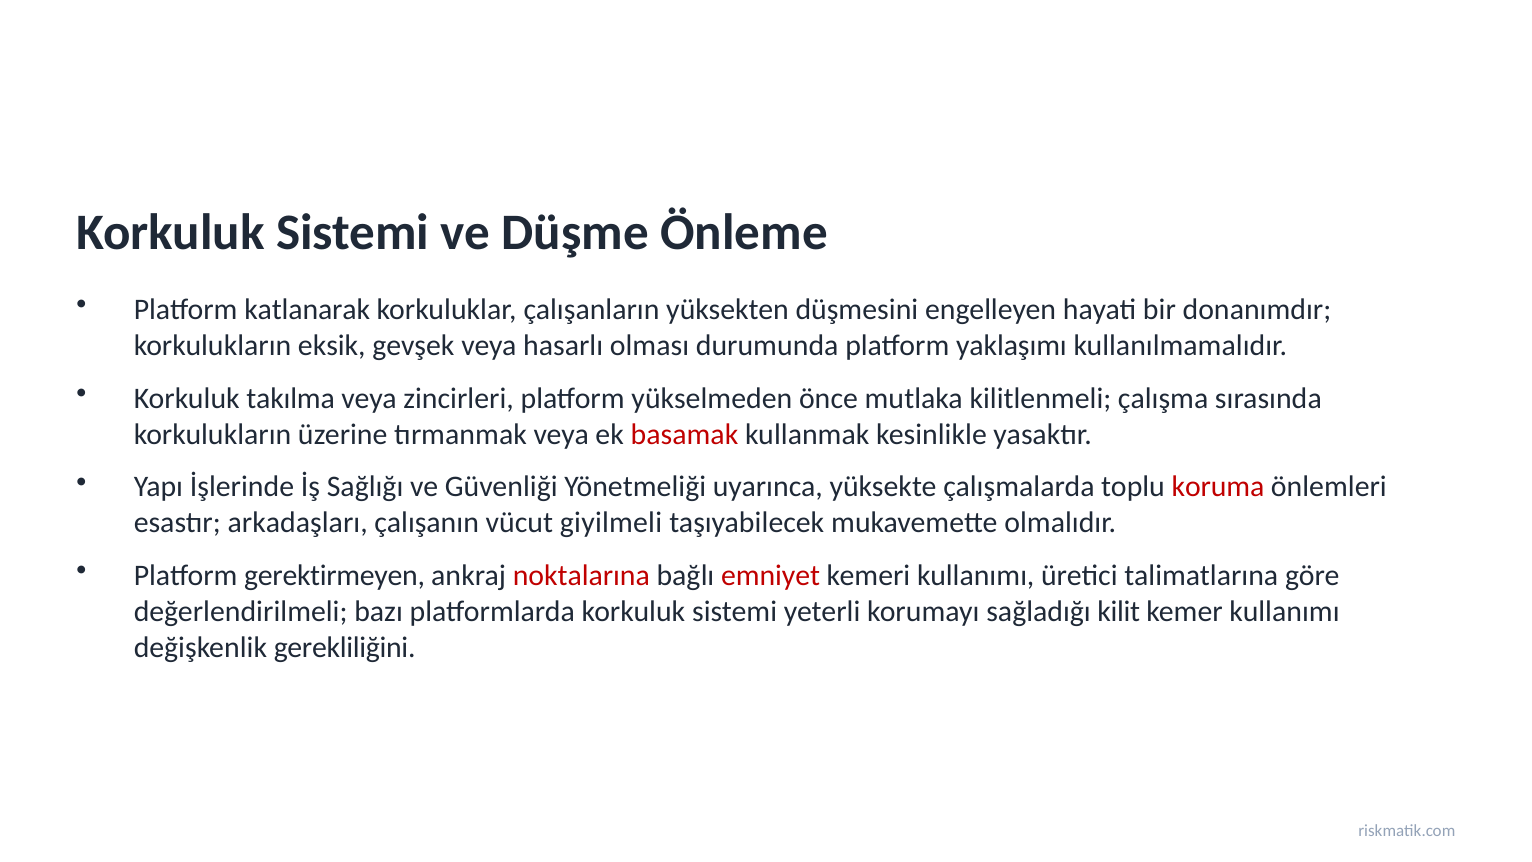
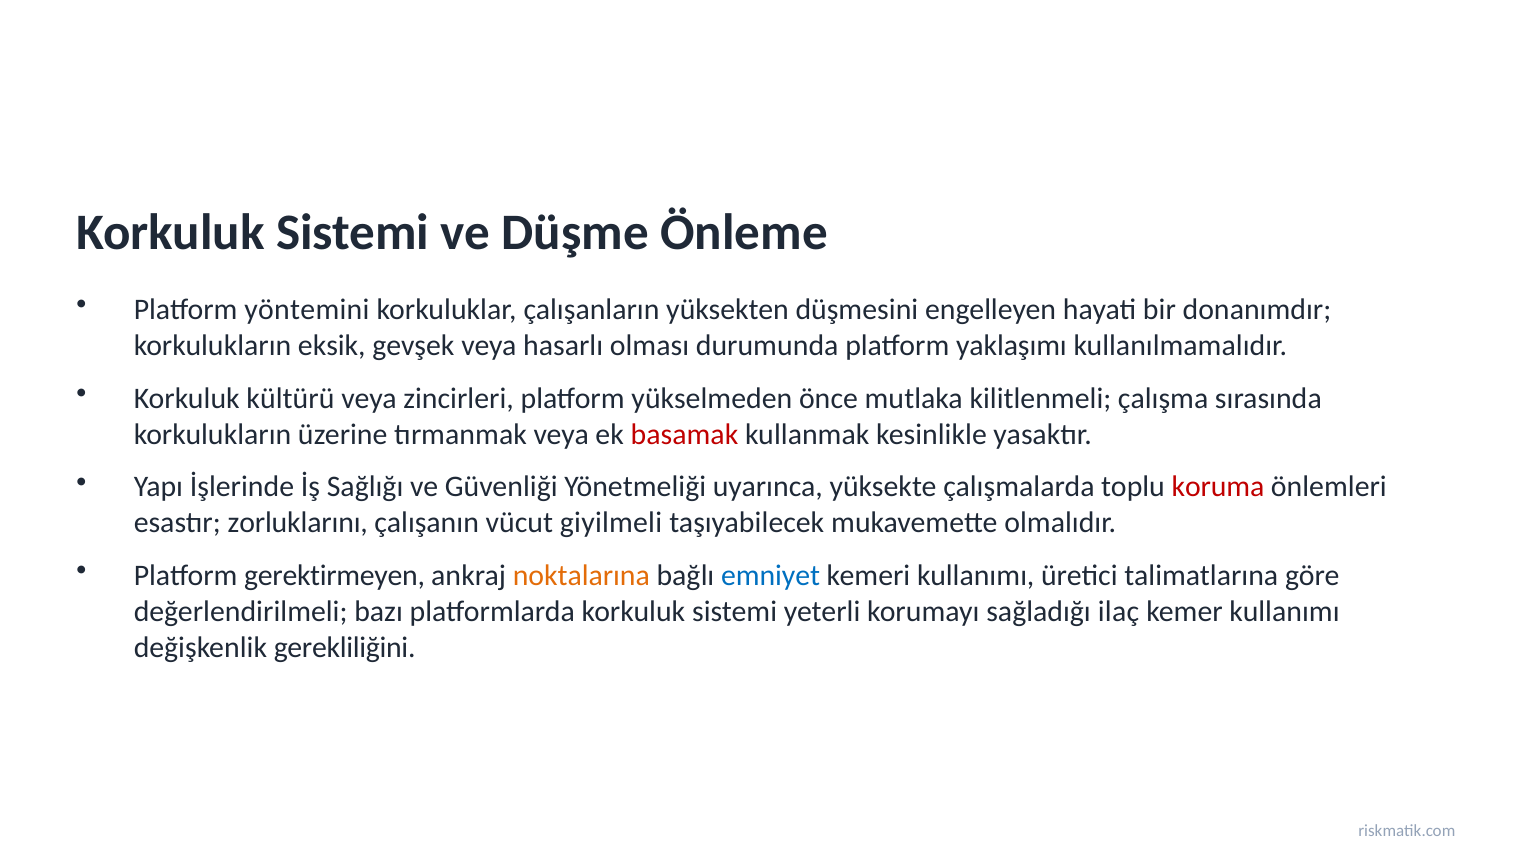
katlanarak: katlanarak -> yöntemini (307, 310)
takılma: takılma -> kültürü (291, 398)
arkadaşları: arkadaşları -> zorluklarını (298, 523)
noktalarına colour: red -> orange (581, 576)
emniyet colour: red -> blue (771, 576)
kilit: kilit -> ilaç (1118, 611)
